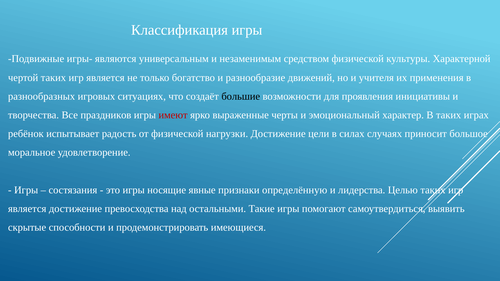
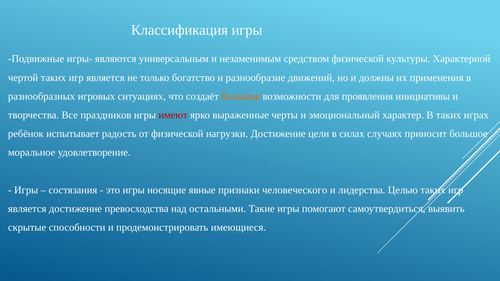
учителя: учителя -> должны (376, 78)
большие colour: black -> orange (241, 96)
определённую: определённую -> человеческого (295, 190)
